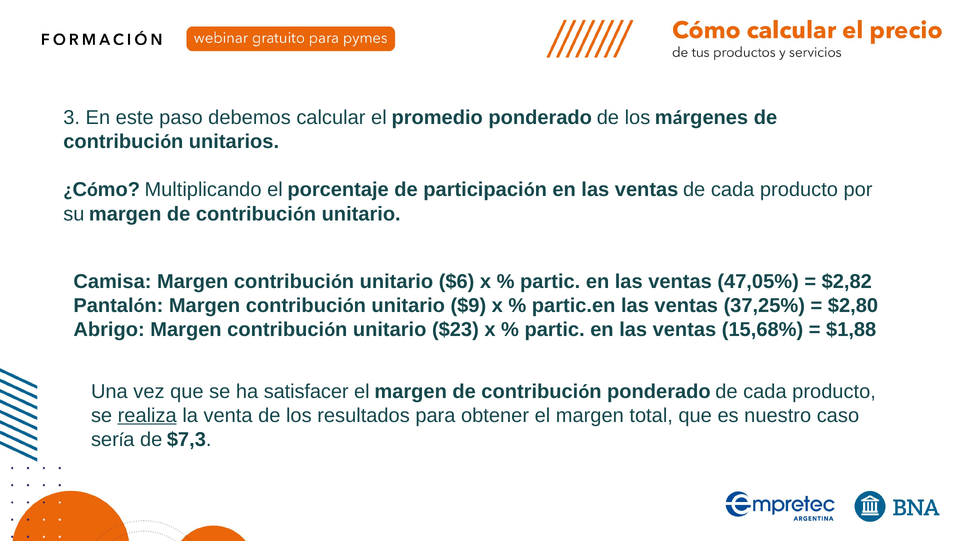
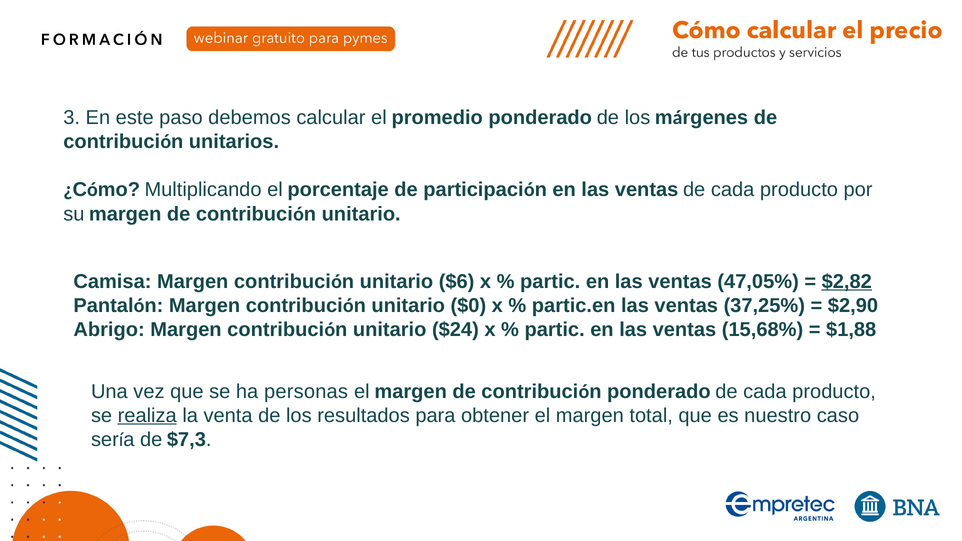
$2,82 underline: none -> present (847, 281)
$9: $9 -> $0 (468, 306)
$2,80: $2,80 -> $2,90 (853, 306)
$23: $23 -> $24 (455, 330)
satisfacer: satisfacer -> personas (306, 392)
